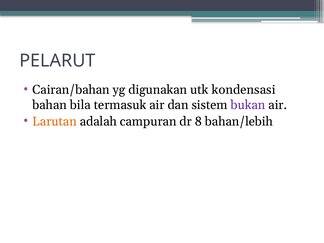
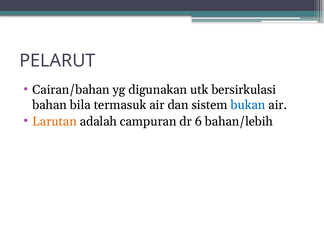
kondensasi: kondensasi -> bersirkulasi (244, 90)
bukan colour: purple -> blue (248, 105)
8: 8 -> 6 (198, 121)
